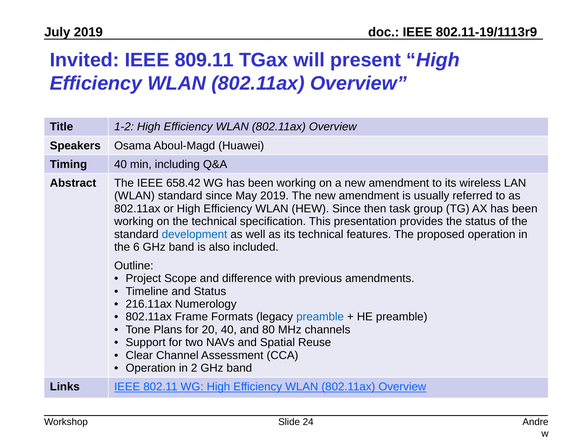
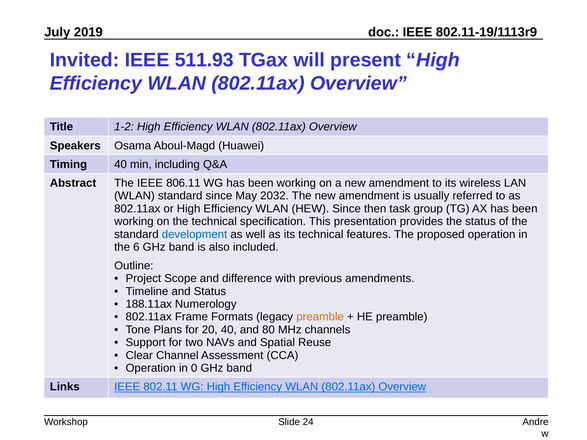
809.11: 809.11 -> 511.93 (204, 60)
658.42: 658.42 -> 806.11 (183, 183)
May 2019: 2019 -> 2032 (275, 196)
216.11ax: 216.11ax -> 188.11ax (149, 304)
preamble colour: blue -> orange (320, 317)
2: 2 -> 0 (194, 368)
